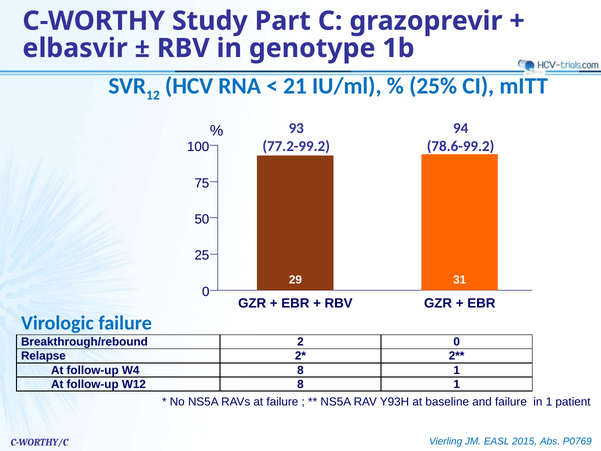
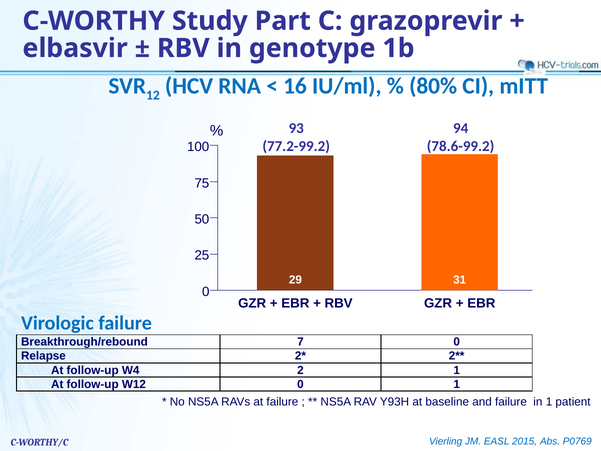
21: 21 -> 16 (295, 86)
25%: 25% -> 80% (433, 86)
2: 2 -> 7 (300, 342)
W4 8: 8 -> 2 (300, 370)
W12 8: 8 -> 0 (300, 384)
